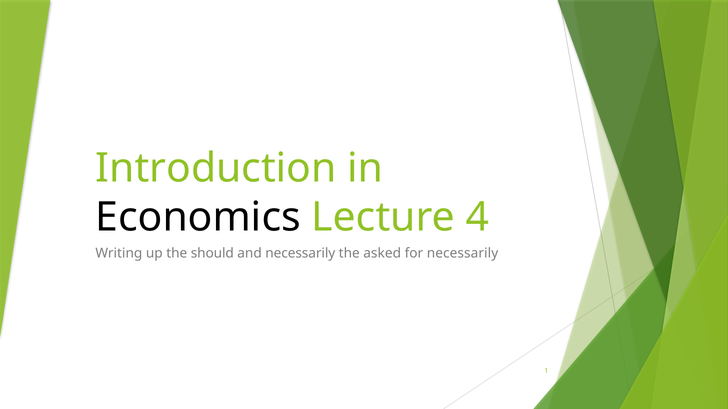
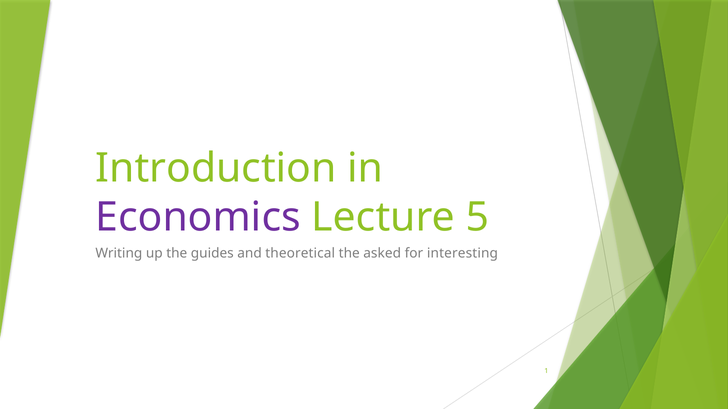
Economics colour: black -> purple (198, 217)
4: 4 -> 5 (477, 217)
should: should -> guides (212, 254)
and necessarily: necessarily -> theoretical (300, 254)
for necessarily: necessarily -> interesting (462, 254)
